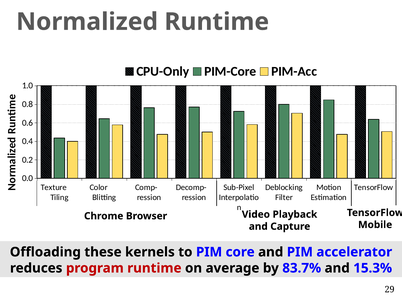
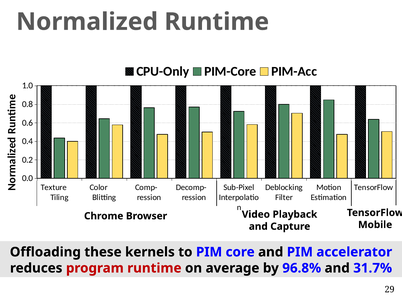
83.7%: 83.7% -> 96.8% (302, 269)
15.3%: 15.3% -> 31.7% (373, 269)
